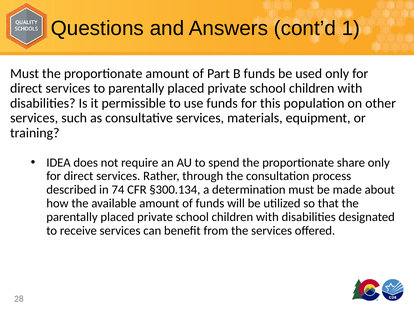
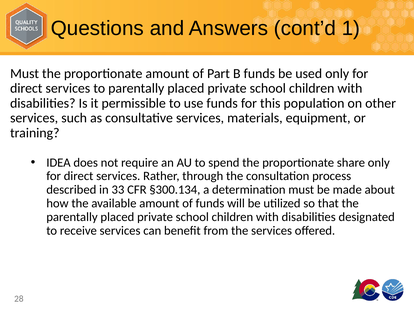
74: 74 -> 33 (118, 190)
